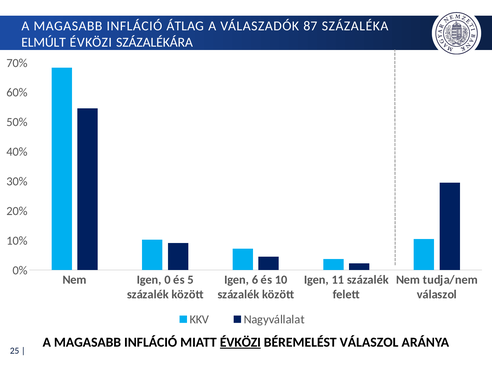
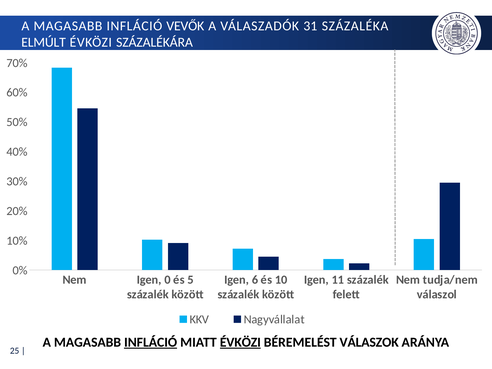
ÁTLAG: ÁTLAG -> VEVŐK (185, 26)
87: 87 -> 31 (310, 26)
INFLÁCIÓ underline: none -> present (151, 342)
BÉREMELÉST VÁLASZOL: VÁLASZOL -> VÁLASZOK (369, 342)
